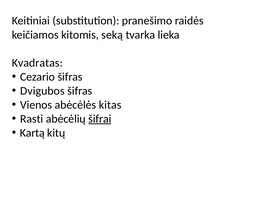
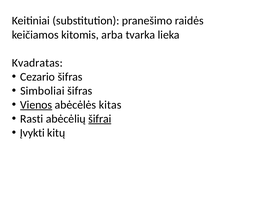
seką: seką -> arba (112, 35)
Dvigubos: Dvigubos -> Simboliai (42, 91)
Vienos underline: none -> present (36, 105)
Kartą: Kartą -> Įvykti (32, 133)
